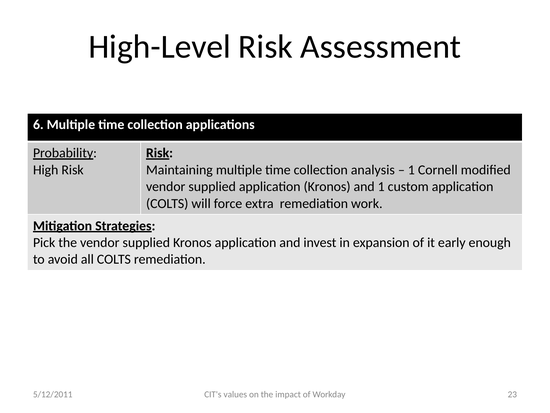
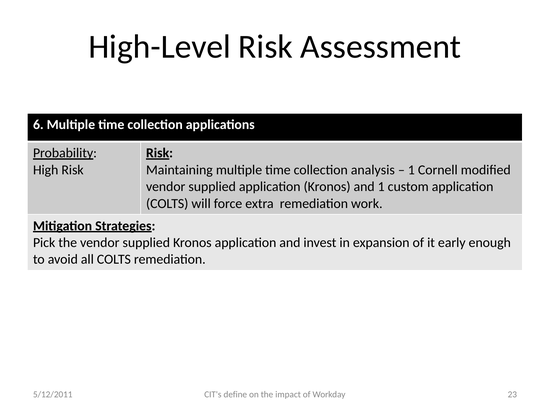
values: values -> define (235, 394)
